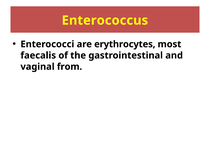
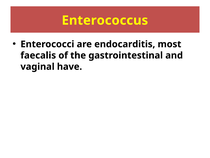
erythrocytes: erythrocytes -> endocarditis (125, 44)
from: from -> have (70, 66)
